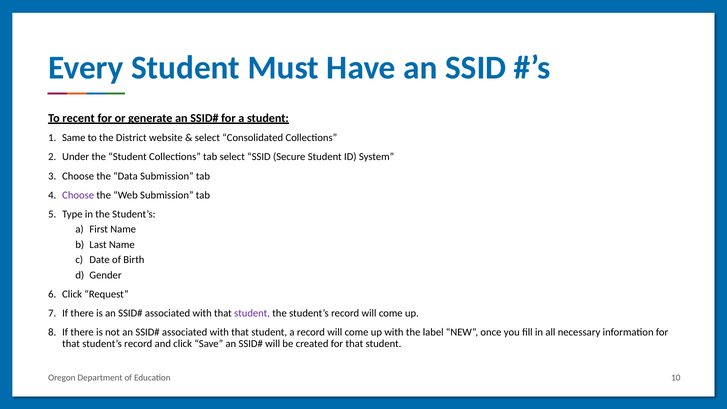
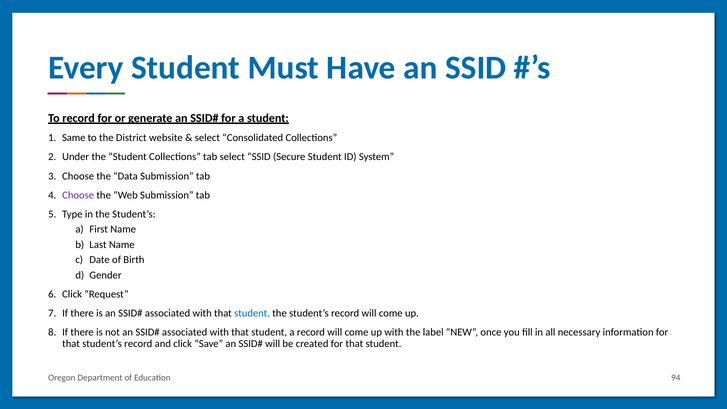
To recent: recent -> record (79, 118)
student colour: purple -> blue (252, 313)
10: 10 -> 94 (676, 378)
